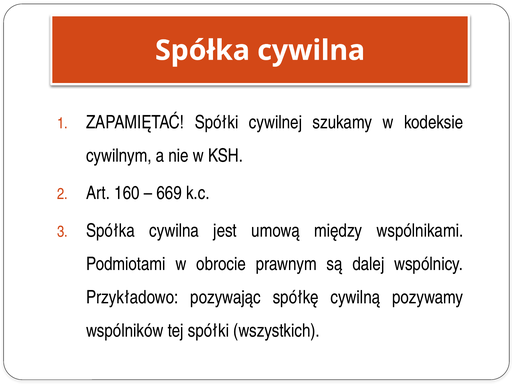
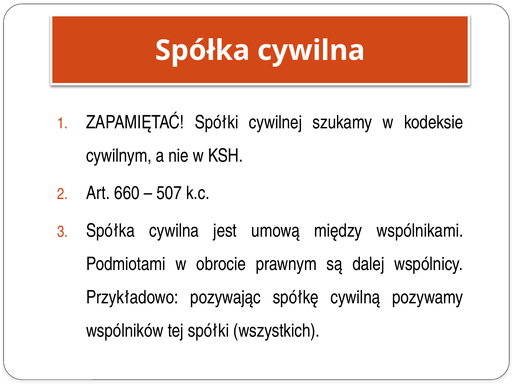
160: 160 -> 660 (127, 193)
669: 669 -> 507 (169, 193)
